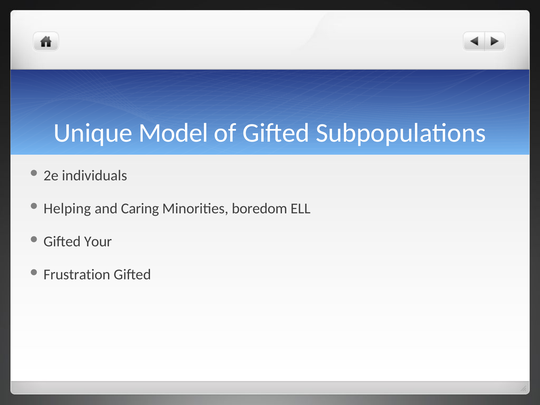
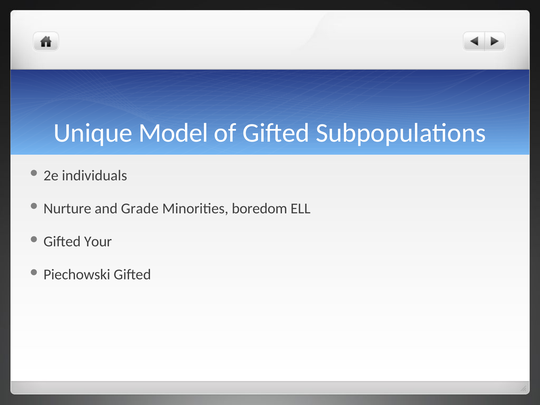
Helping: Helping -> Nurture (67, 209)
Caring: Caring -> Grade (140, 209)
Frustration: Frustration -> Piechowski (77, 275)
